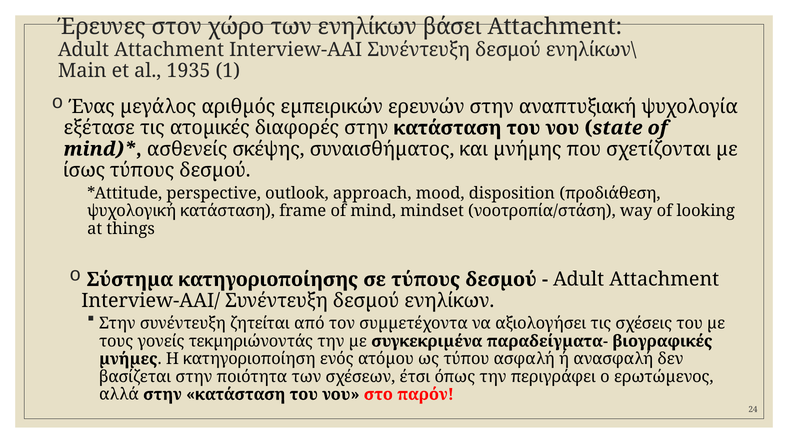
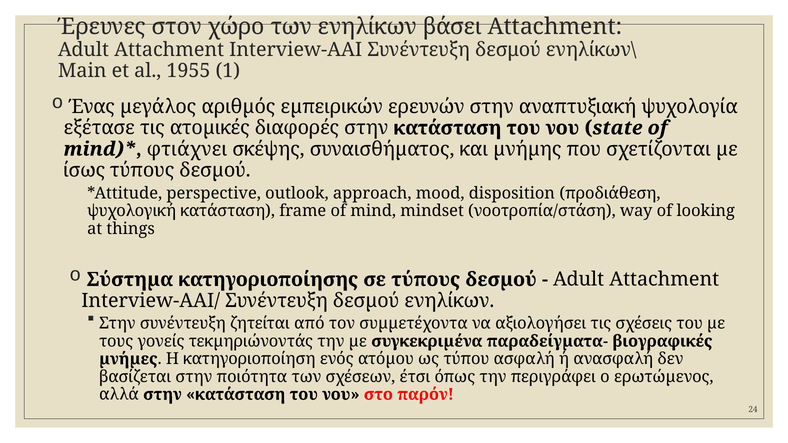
1935: 1935 -> 1955 (188, 71)
ασθενείς: ασθενείς -> φτιάχνει (187, 149)
